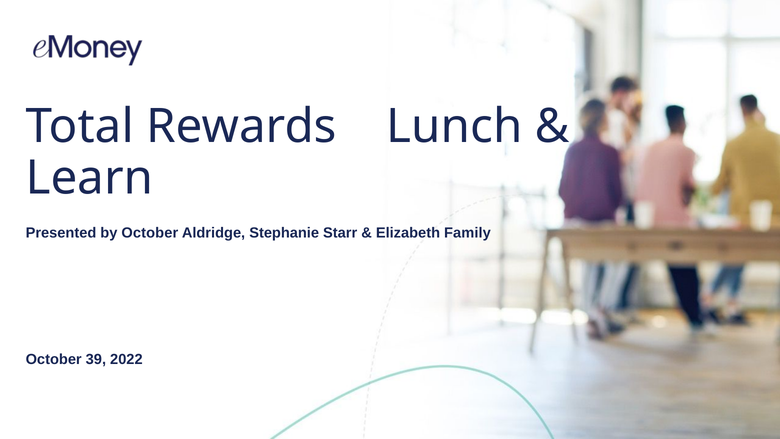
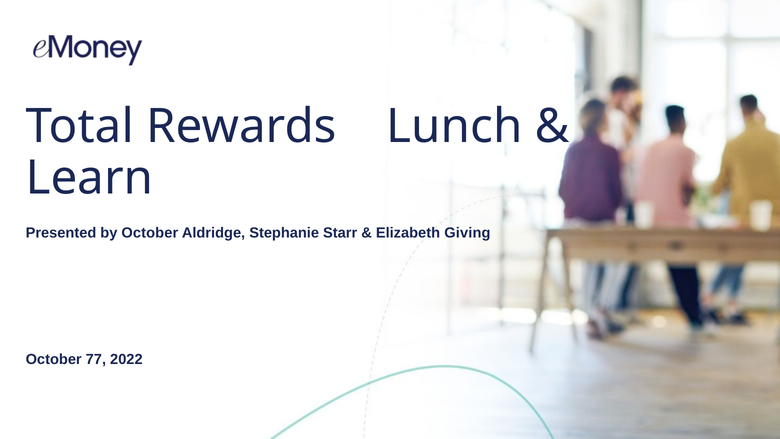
Family: Family -> Giving (467, 233)
39: 39 -> 77 (96, 359)
